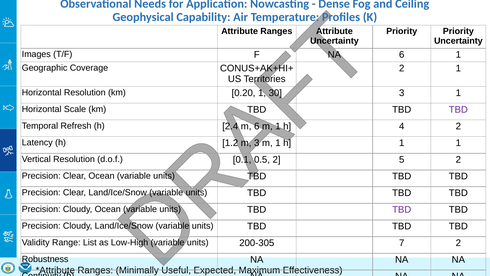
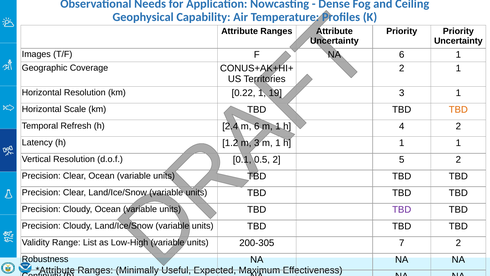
0.20: 0.20 -> 0.22 (244, 93)
30: 30 -> 19 (275, 93)
TBD colour: purple -> orange (458, 110)
